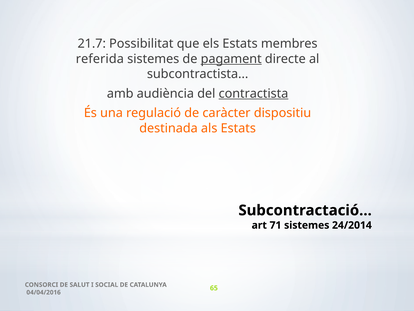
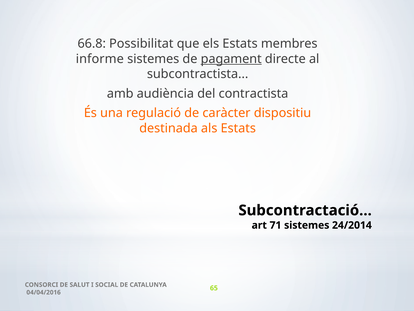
21.7: 21.7 -> 66.8 (92, 44)
referida: referida -> informe (100, 59)
contractista underline: present -> none (253, 93)
